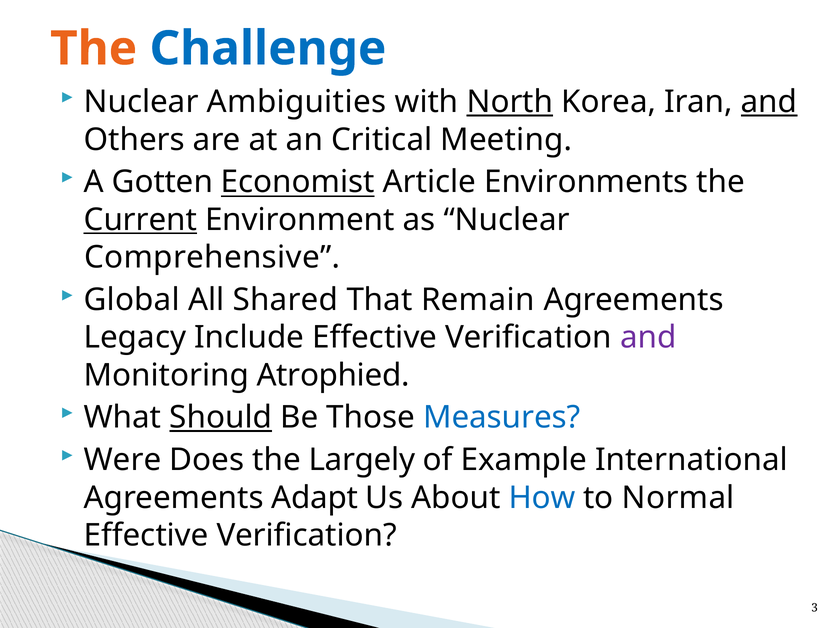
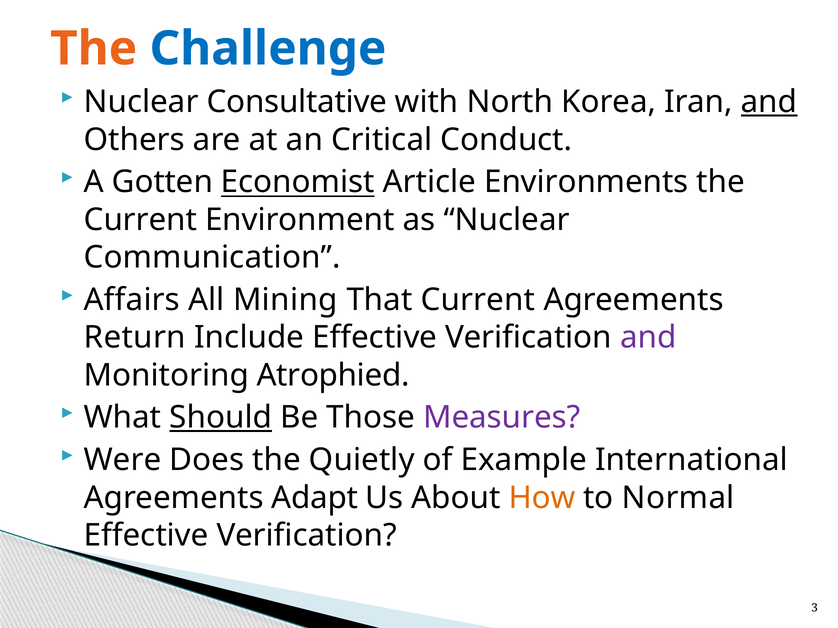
Ambiguities: Ambiguities -> Consultative (297, 102)
North underline: present -> none (510, 102)
Meeting: Meeting -> Conduct (506, 140)
Current underline: present -> none (140, 220)
Comprehensive: Comprehensive -> Communication (212, 258)
Global: Global -> Affairs (132, 300)
Shared: Shared -> Mining (285, 300)
That Remain: Remain -> Current (478, 300)
Legacy: Legacy -> Return (135, 338)
Measures colour: blue -> purple (502, 418)
Largely: Largely -> Quietly (362, 460)
How colour: blue -> orange (542, 498)
